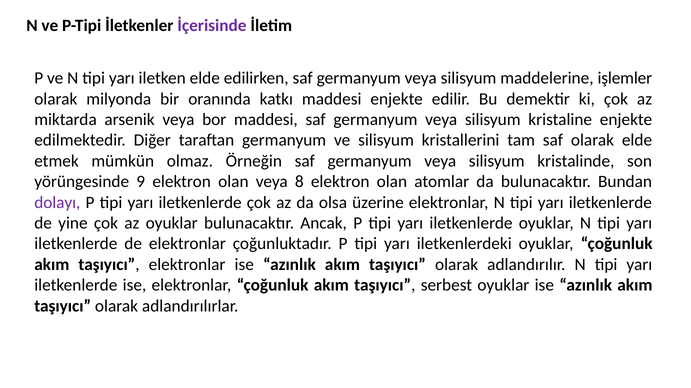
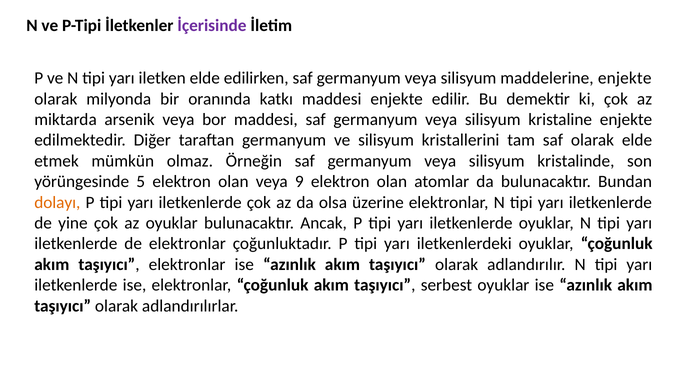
maddelerine işlemler: işlemler -> enjekte (625, 78)
9: 9 -> 5 (141, 182)
8: 8 -> 9 (299, 182)
dolayı colour: purple -> orange (57, 203)
